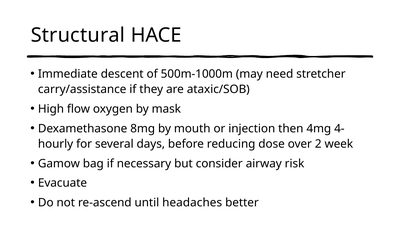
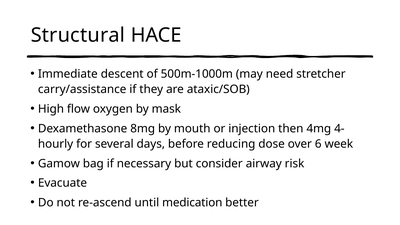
2: 2 -> 6 (318, 144)
headaches: headaches -> medication (192, 203)
